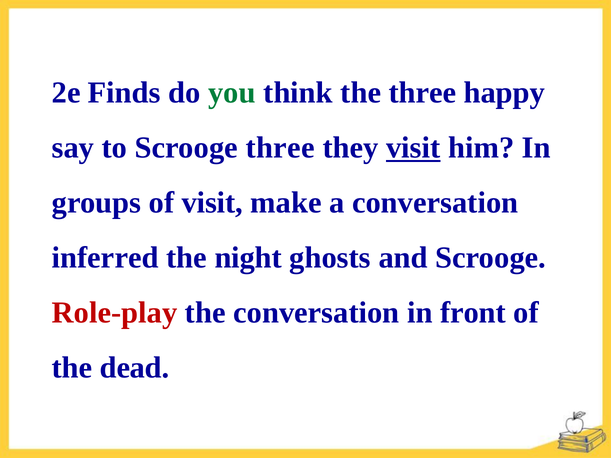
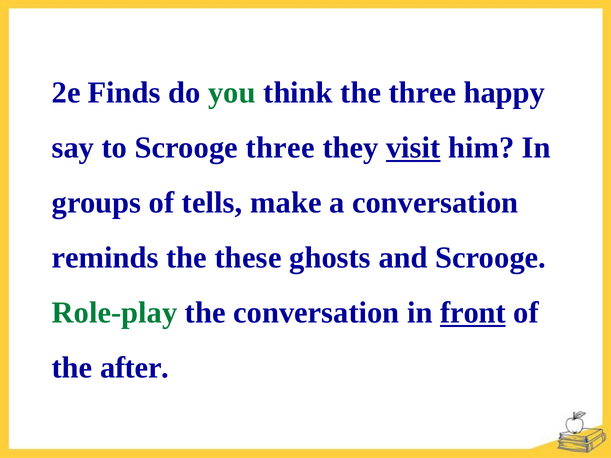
of visit: visit -> tells (212, 203)
inferred: inferred -> reminds (105, 258)
night: night -> these (248, 258)
Role-play colour: red -> green (115, 313)
front underline: none -> present (473, 313)
dead: dead -> after (135, 368)
